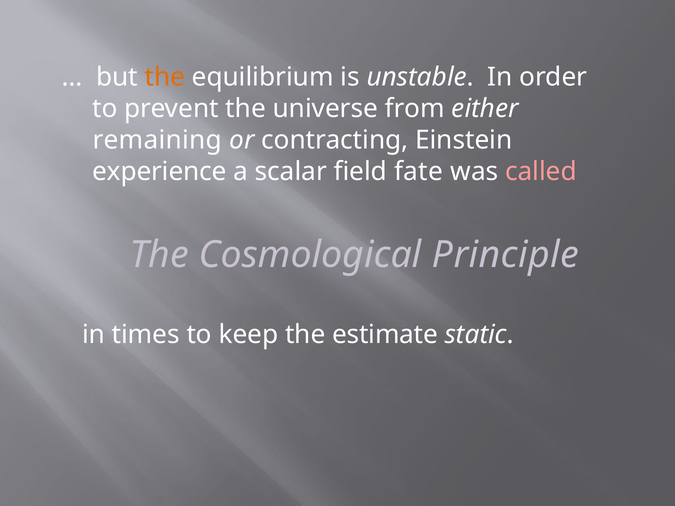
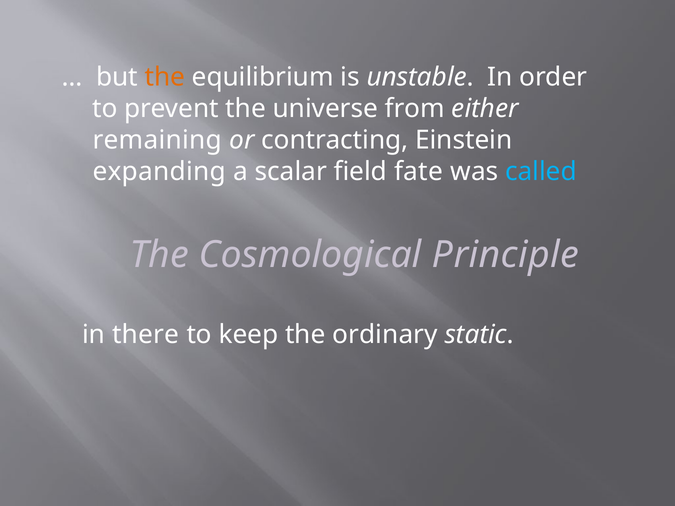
experience: experience -> expanding (159, 172)
called colour: pink -> light blue (541, 172)
times: times -> there (146, 335)
estimate: estimate -> ordinary (385, 335)
